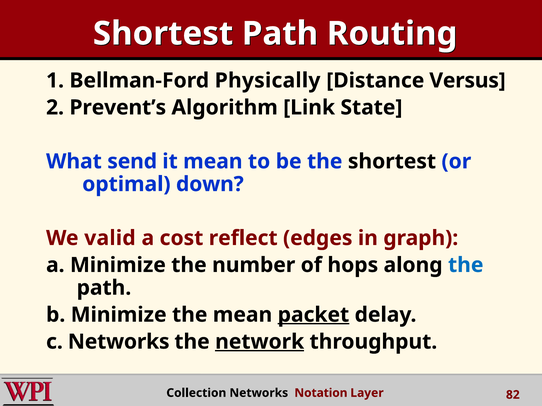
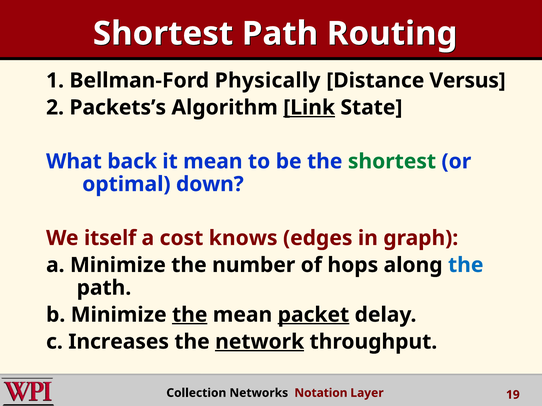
Prevent’s: Prevent’s -> Packets’s (118, 108)
Link underline: none -> present (309, 108)
send: send -> back (132, 162)
shortest colour: black -> green (392, 162)
valid: valid -> itself (110, 238)
reflect: reflect -> knows (243, 238)
the underline: none -> present (190, 315)
c Networks: Networks -> Increases (119, 342)
82: 82 -> 19 (513, 395)
